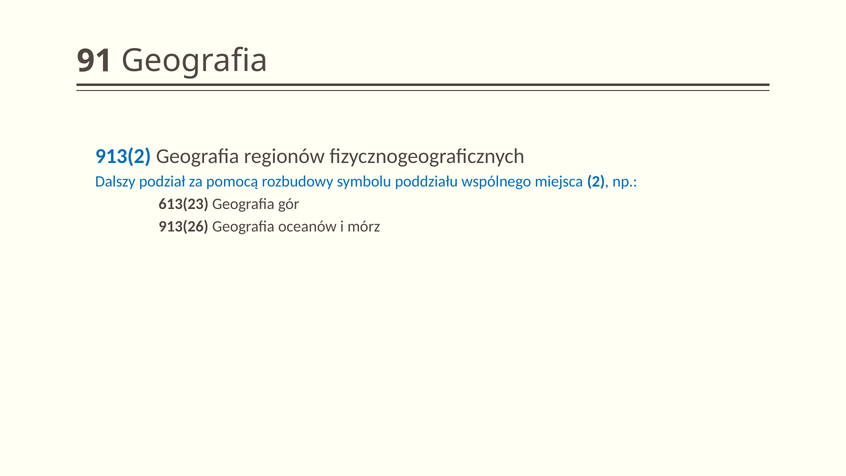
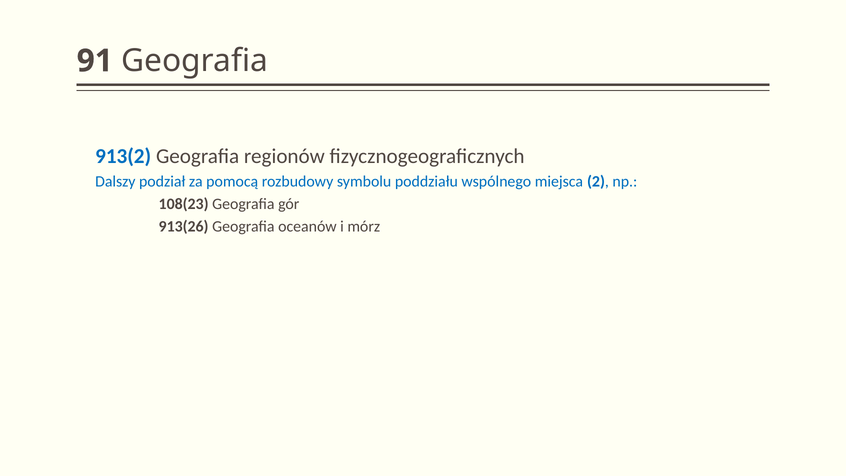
613(23: 613(23 -> 108(23 (184, 204)
